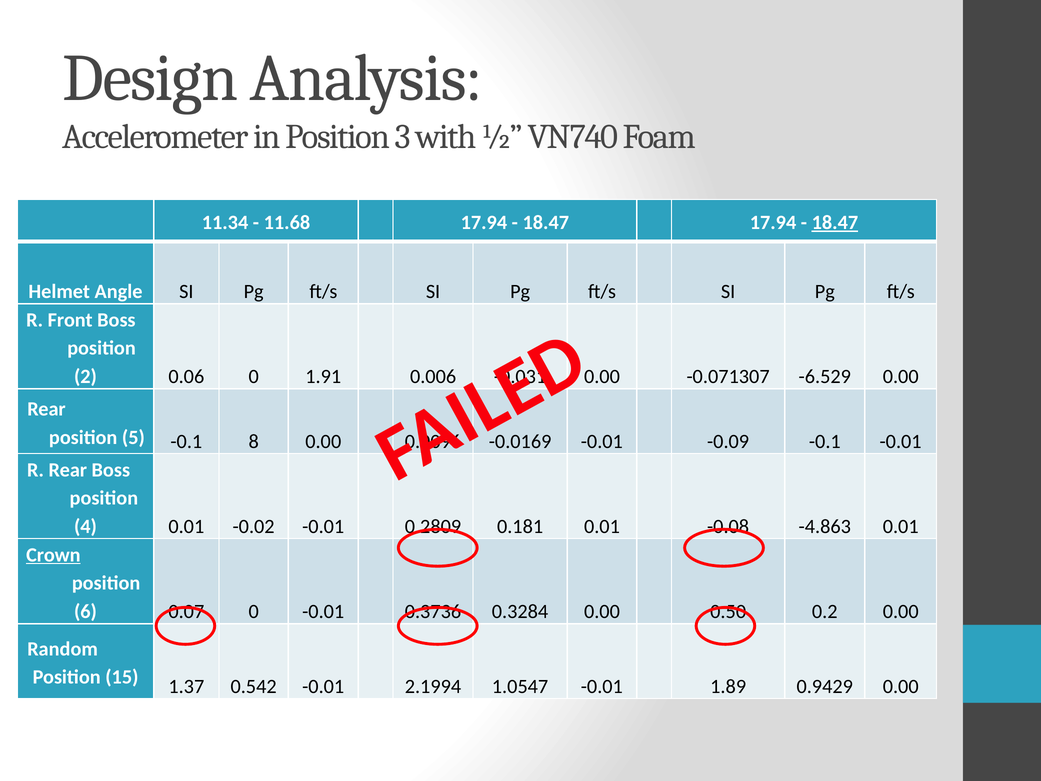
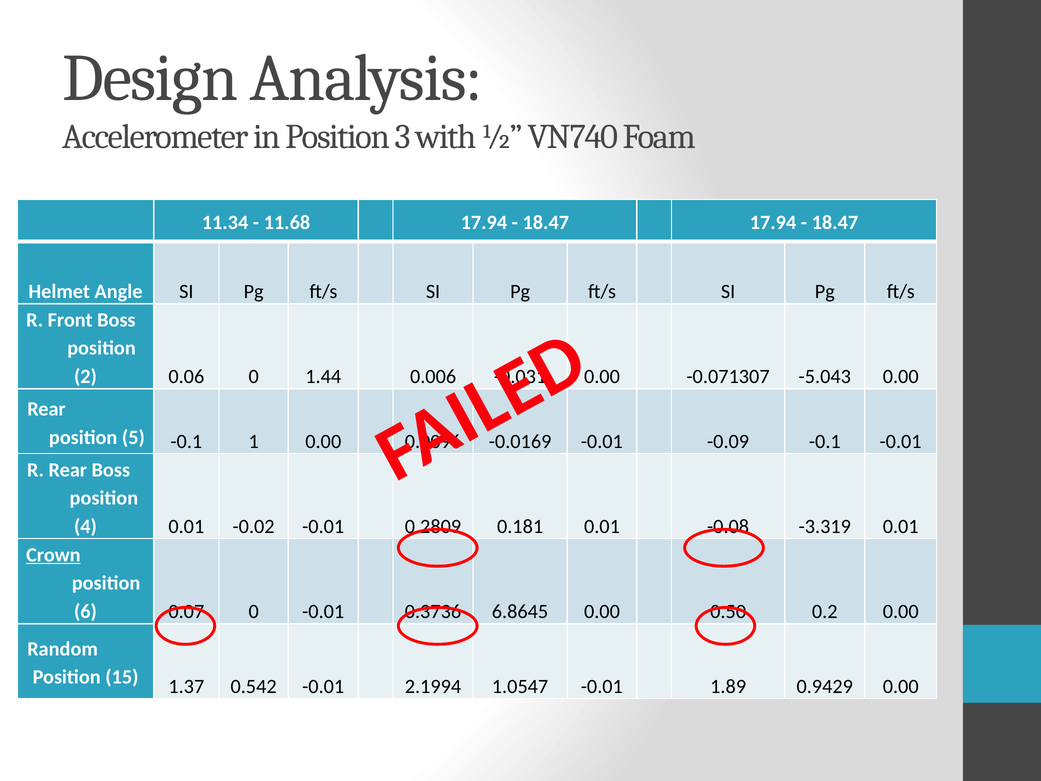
18.47 underline: present -> none (835, 223)
1.91: 1.91 -> 1.44 (323, 377)
-6.529: -6.529 -> -5.043 (825, 377)
8: 8 -> 1 (254, 441)
-4.863: -4.863 -> -3.319 (825, 526)
0.3284: 0.3284 -> 6.8645 (520, 611)
